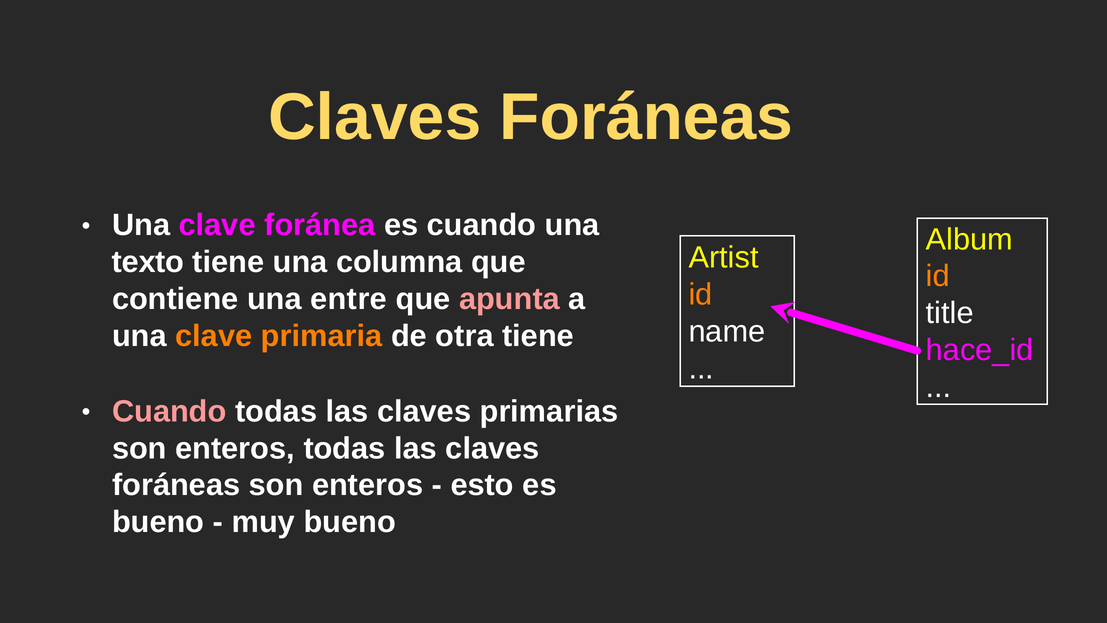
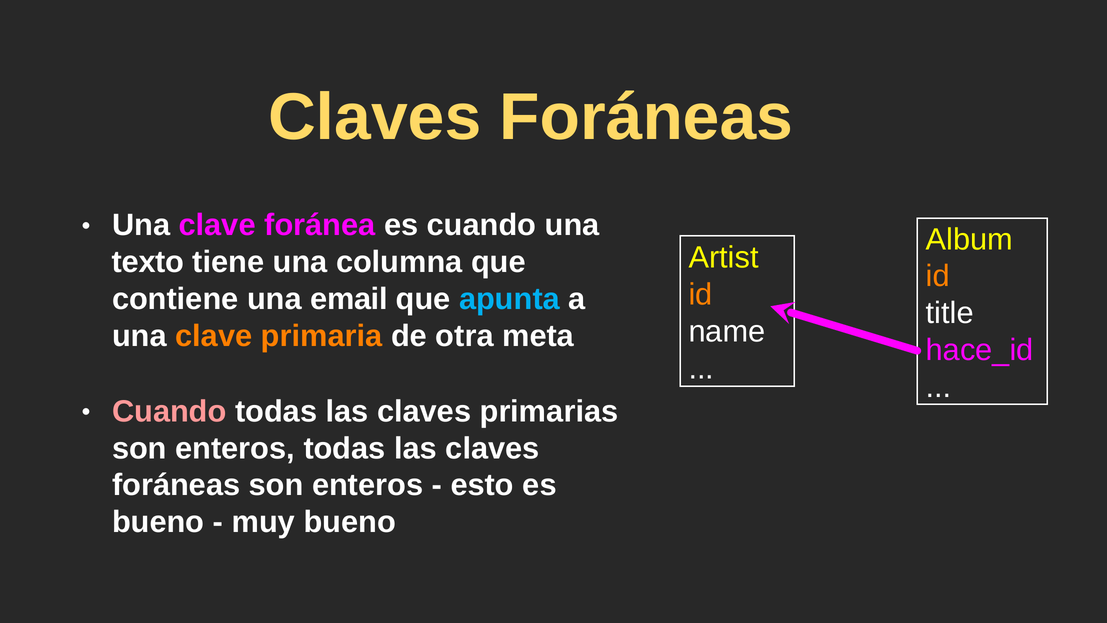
entre: entre -> email (349, 299)
apunta colour: pink -> light blue (509, 299)
otra tiene: tiene -> meta (538, 336)
